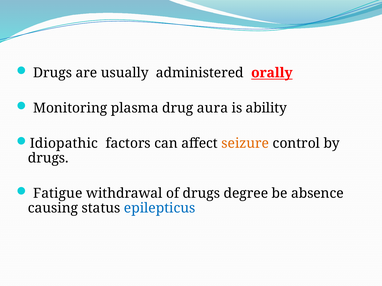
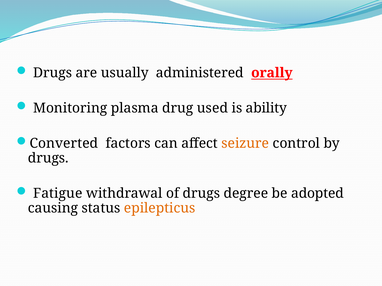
aura: aura -> used (212, 108)
Idiopathic: Idiopathic -> Converted (64, 143)
absence: absence -> adopted (317, 194)
epilepticus colour: blue -> orange (160, 209)
